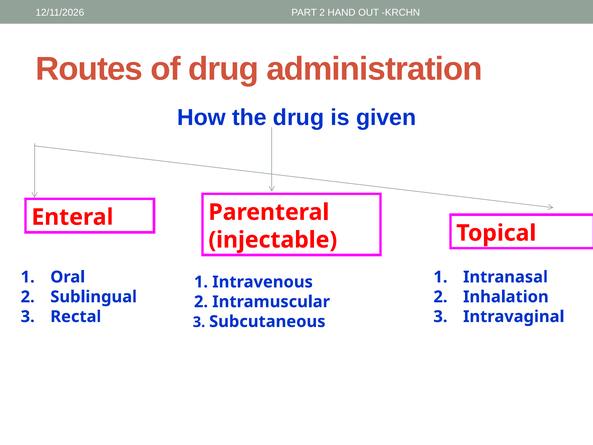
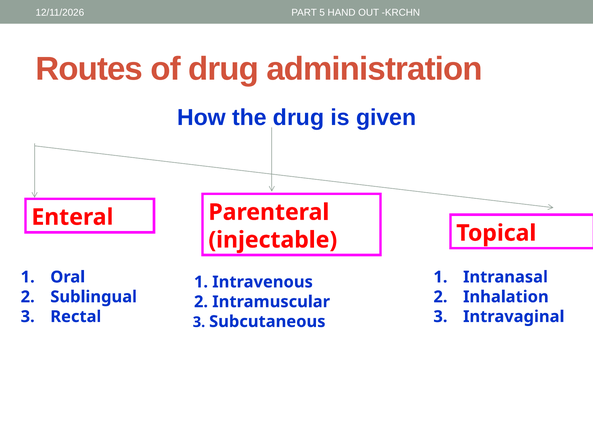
PART 2: 2 -> 5 (322, 13)
